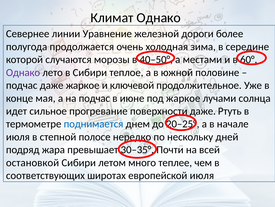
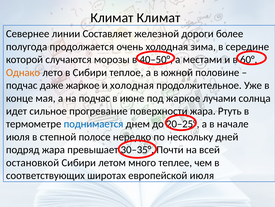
Климат Однако: Однако -> Климат (159, 18)
Уравнение: Уравнение -> Составляет (107, 34)
Однако colour: purple -> orange (23, 72)
и ключевой: ключевой -> холодная (132, 85)
даже: даже -> жара (203, 111)
